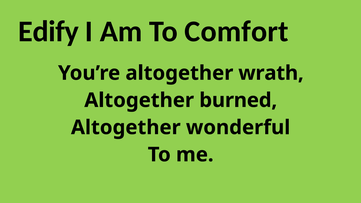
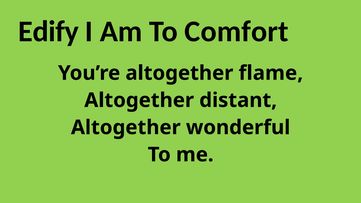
wrath: wrath -> flame (271, 73)
burned: burned -> distant (238, 100)
